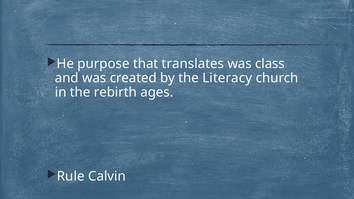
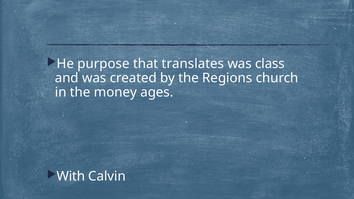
Literacy: Literacy -> Regions (227, 78)
rebirth: rebirth -> money (115, 92)
Rule: Rule -> With (71, 176)
